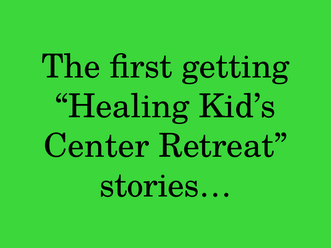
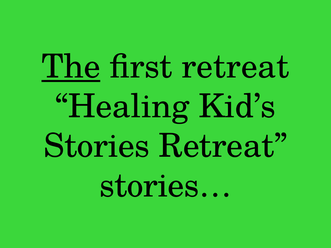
The underline: none -> present (71, 67)
first getting: getting -> retreat (235, 67)
Center: Center -> Stories (97, 146)
